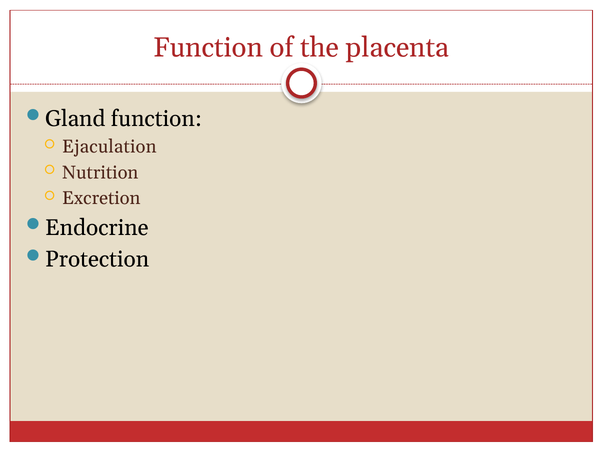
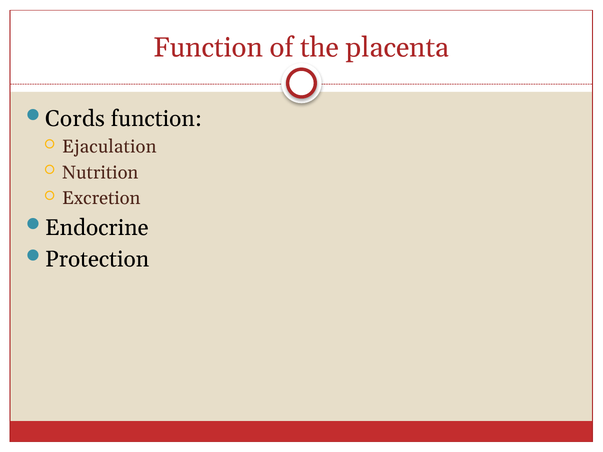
Gland: Gland -> Cords (75, 119)
